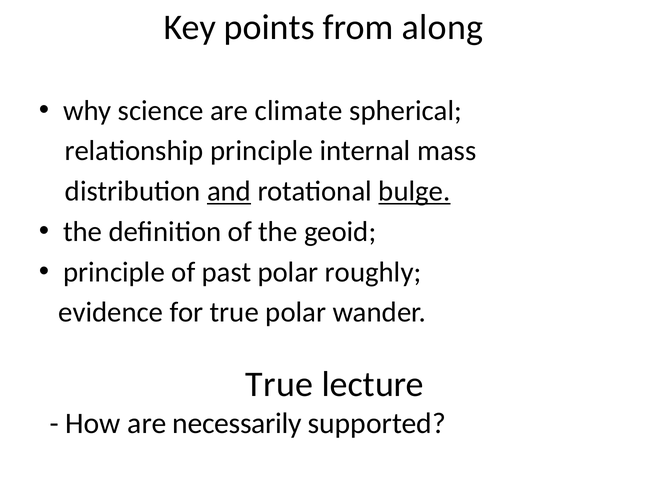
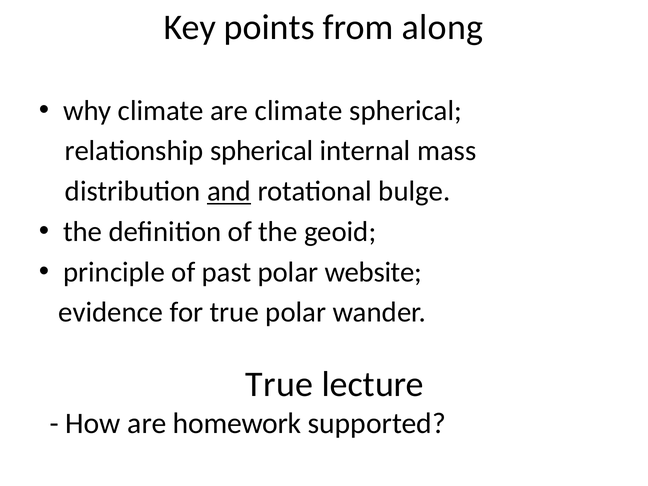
why science: science -> climate (161, 111)
relationship principle: principle -> spherical (262, 151)
bulge underline: present -> none (414, 191)
roughly: roughly -> website (373, 272)
necessarily: necessarily -> homework (237, 424)
